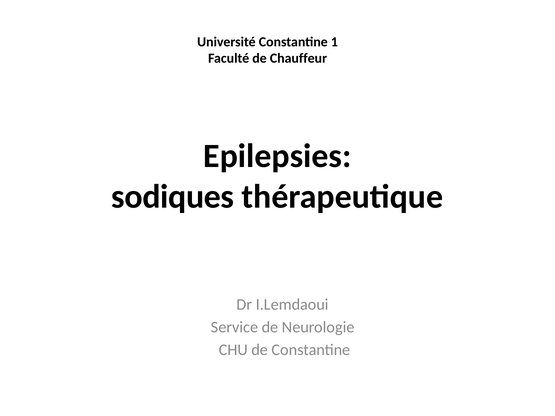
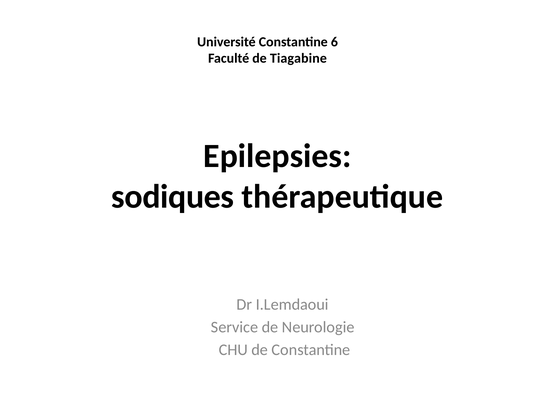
1: 1 -> 6 (334, 42)
Chauffeur: Chauffeur -> Tiagabine (298, 58)
